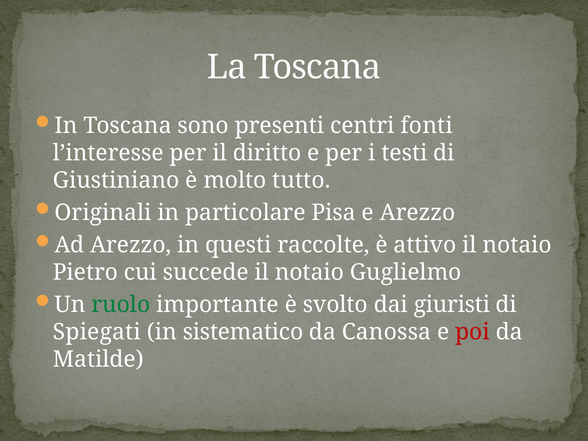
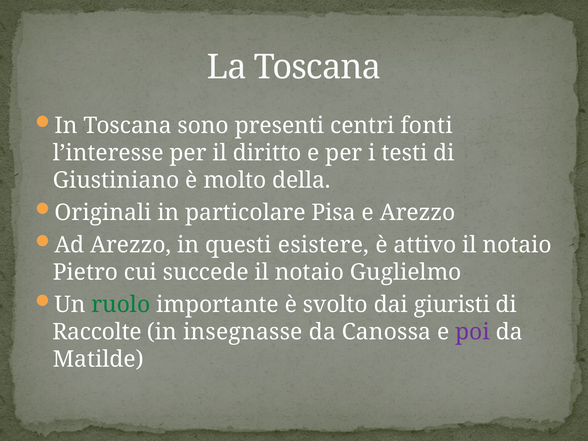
tutto: tutto -> della (301, 180)
raccolte: raccolte -> esistere (323, 245)
Spiegati: Spiegati -> Raccolte (97, 332)
sistematico: sistematico -> insegnasse (243, 332)
poi colour: red -> purple (473, 332)
